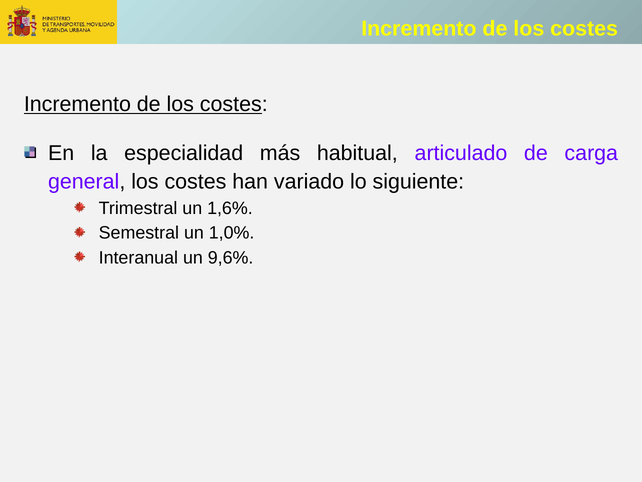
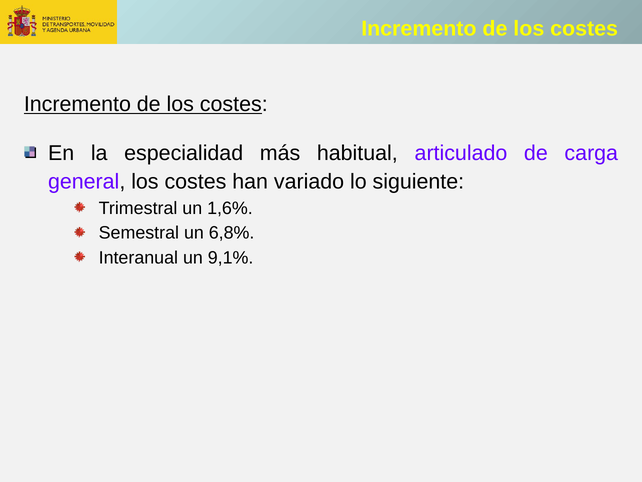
1,0%: 1,0% -> 6,8% (232, 233)
9,6%: 9,6% -> 9,1% (231, 257)
